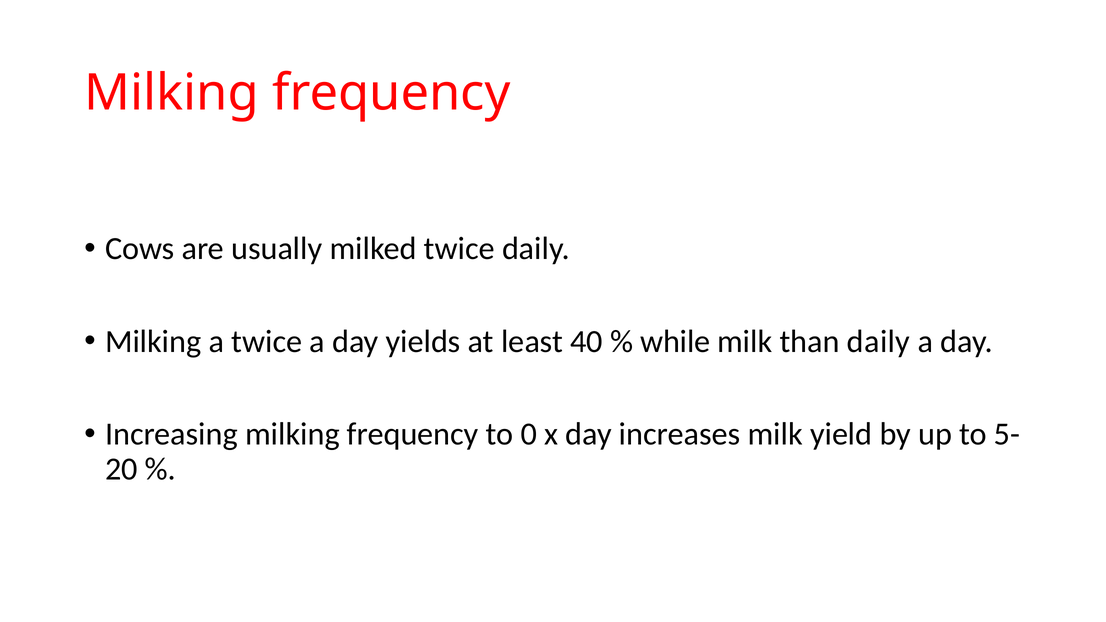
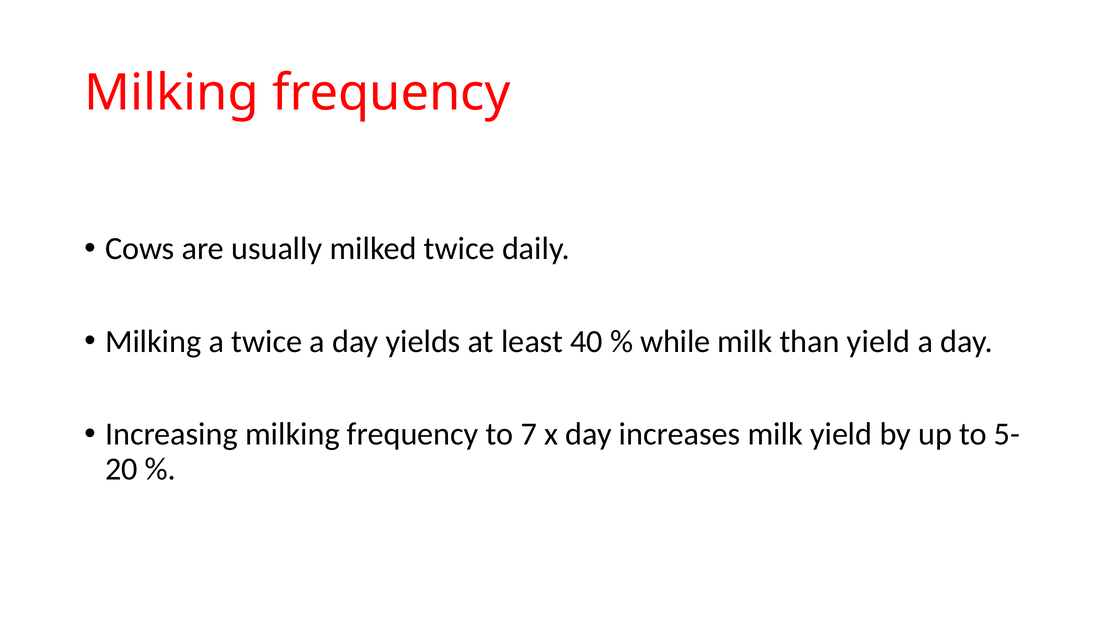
than daily: daily -> yield (879, 342)
0: 0 -> 7 (529, 434)
